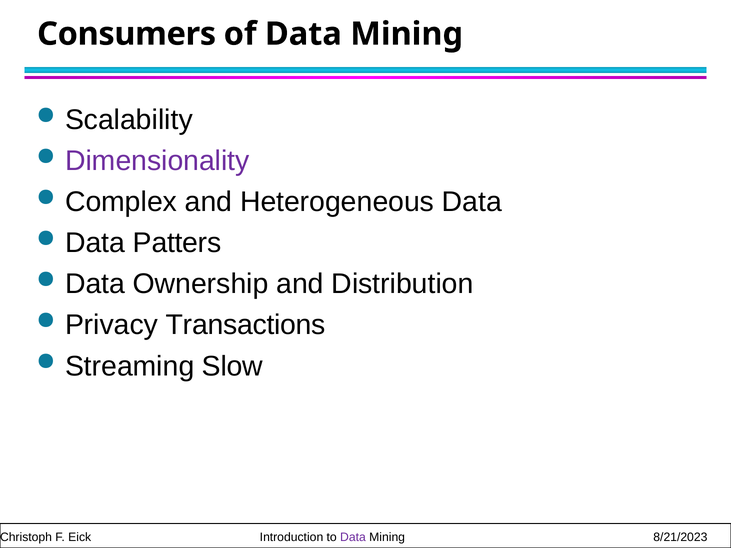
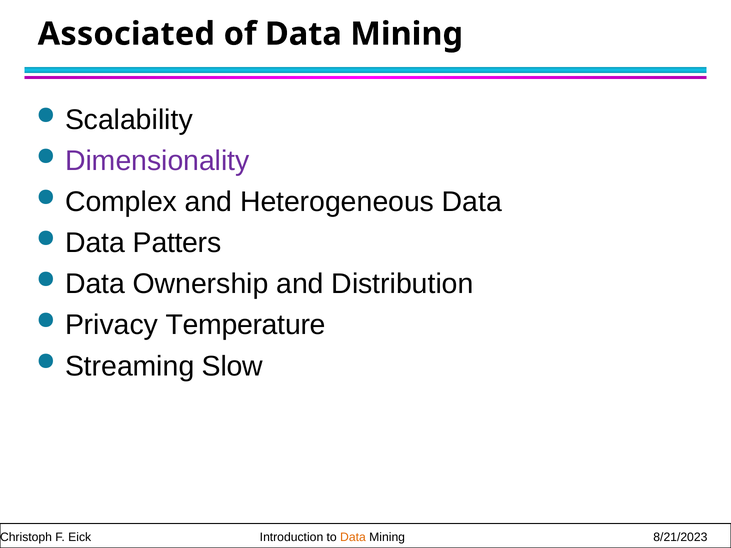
Consumers: Consumers -> Associated (126, 34)
Transactions: Transactions -> Temperature (246, 325)
Data colour: purple -> orange (353, 538)
